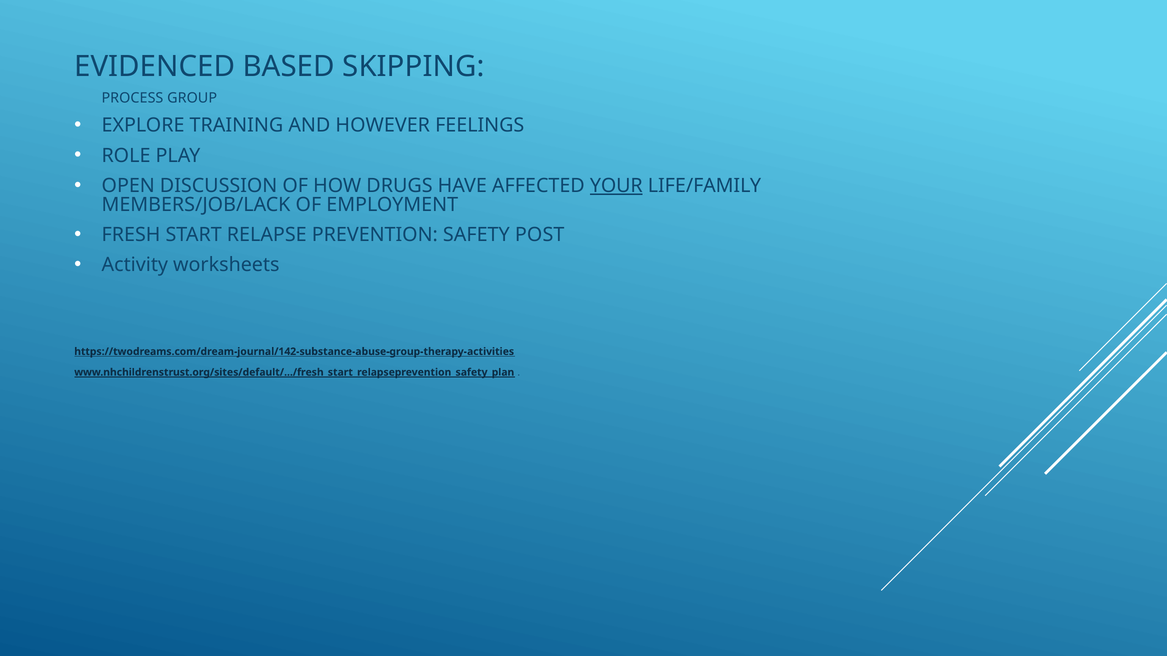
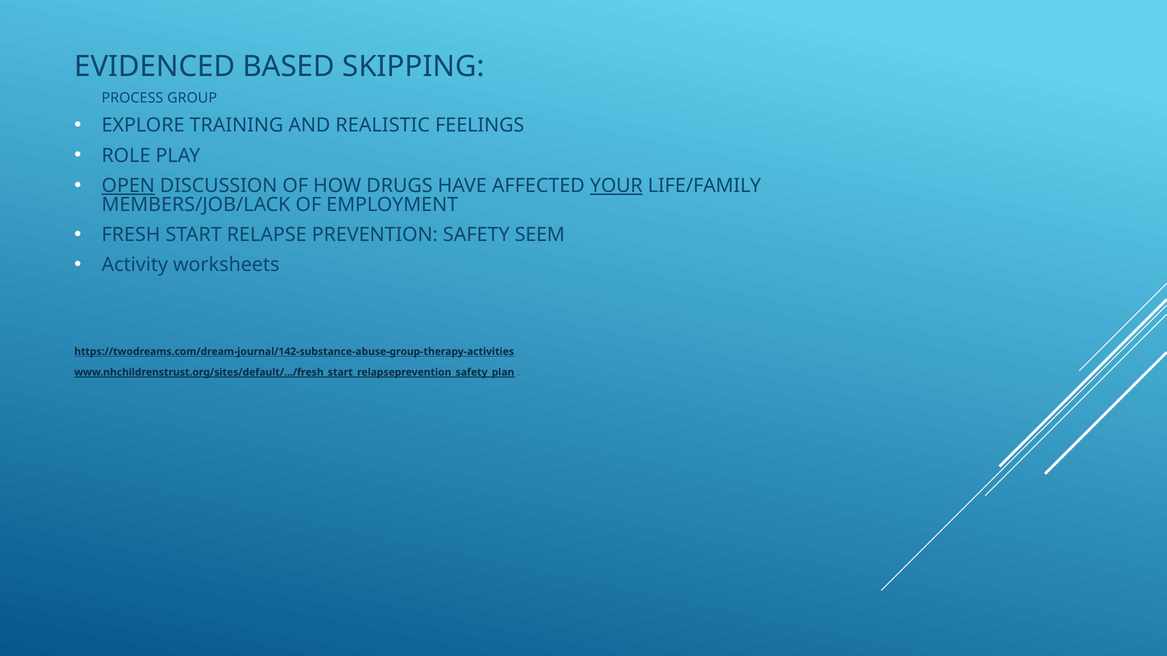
HOWEVER: HOWEVER -> REALISTIC (383, 126)
OPEN underline: none -> present (128, 186)
POST: POST -> SEEM (540, 235)
